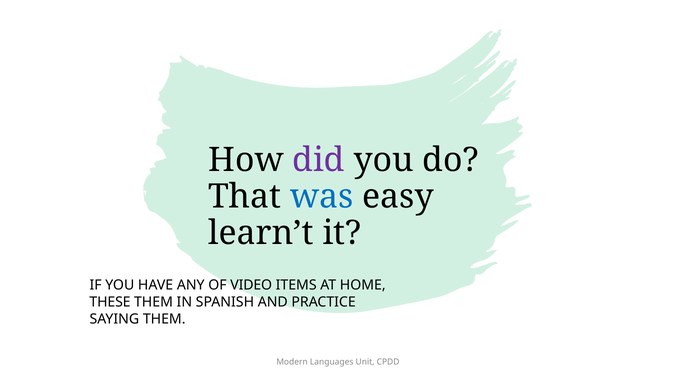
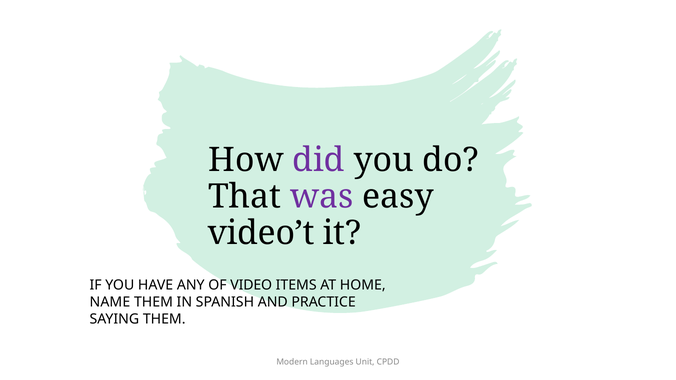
was colour: blue -> purple (322, 197)
learn’t: learn’t -> video’t (261, 233)
THESE: THESE -> NAME (110, 302)
